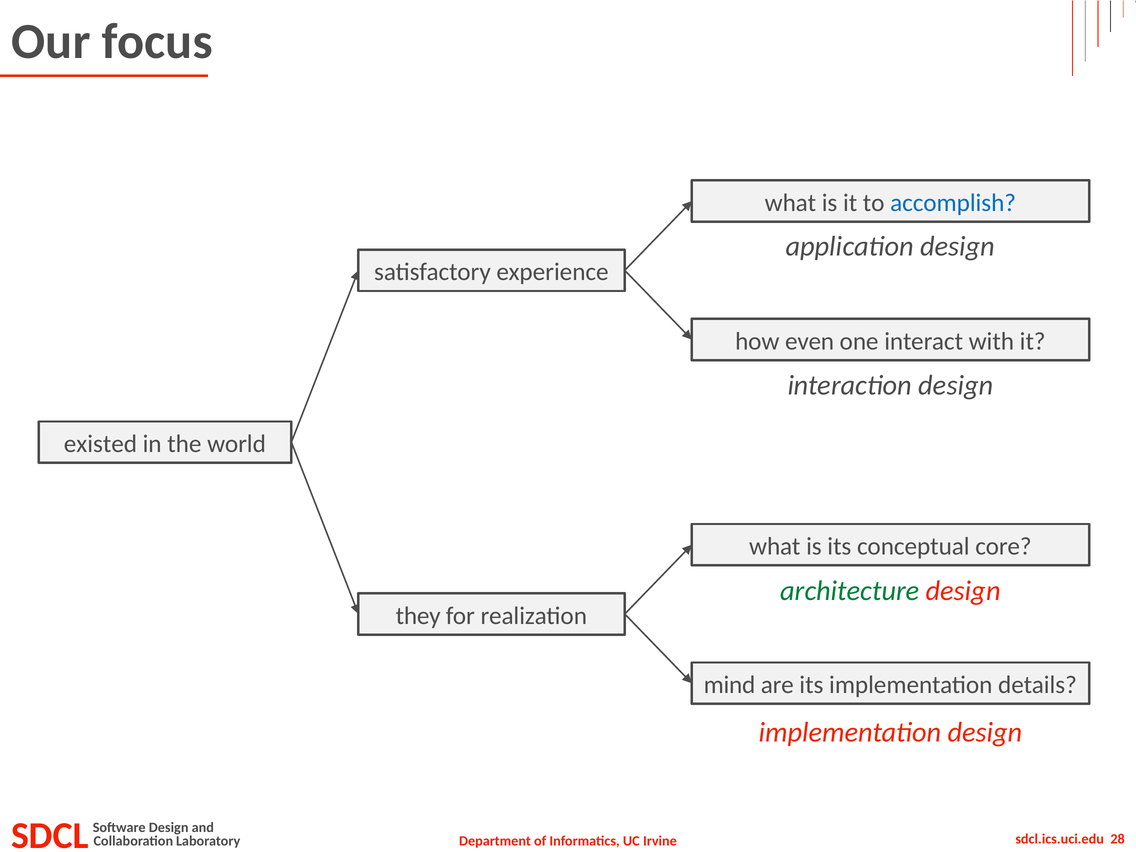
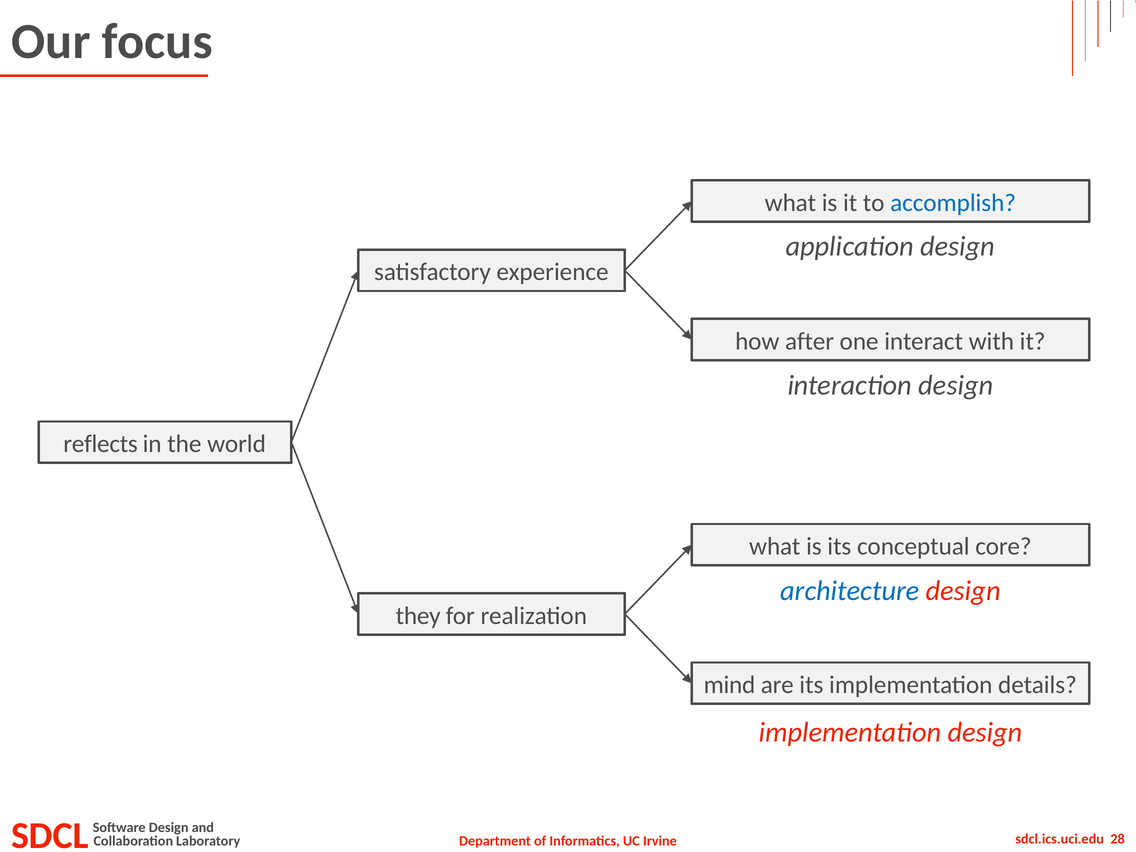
even: even -> after (810, 341)
existed: existed -> reflects (101, 444)
architecture colour: green -> blue (850, 591)
